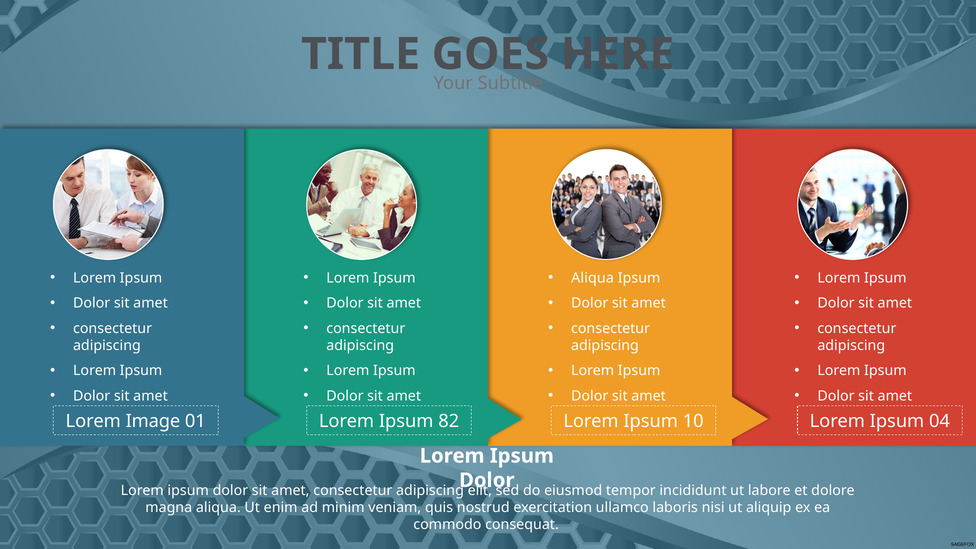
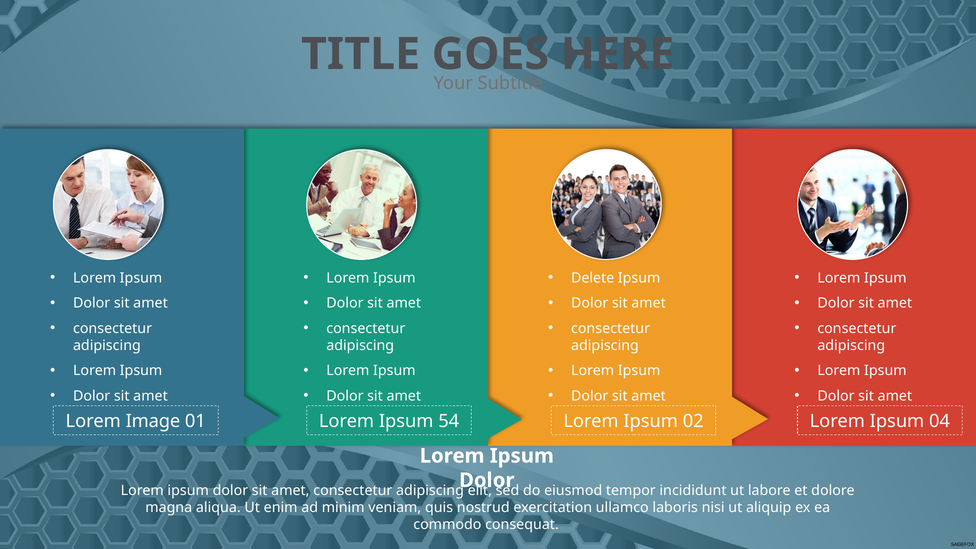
Aliqua: Aliqua -> Delete (593, 278)
82: 82 -> 54 (449, 421)
10: 10 -> 02 (693, 421)
